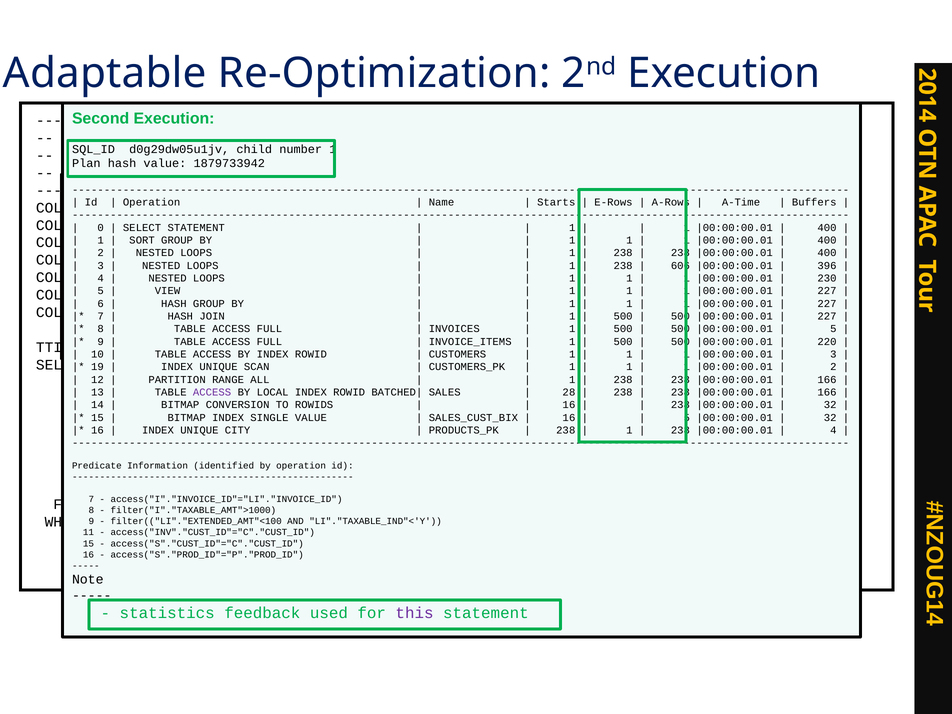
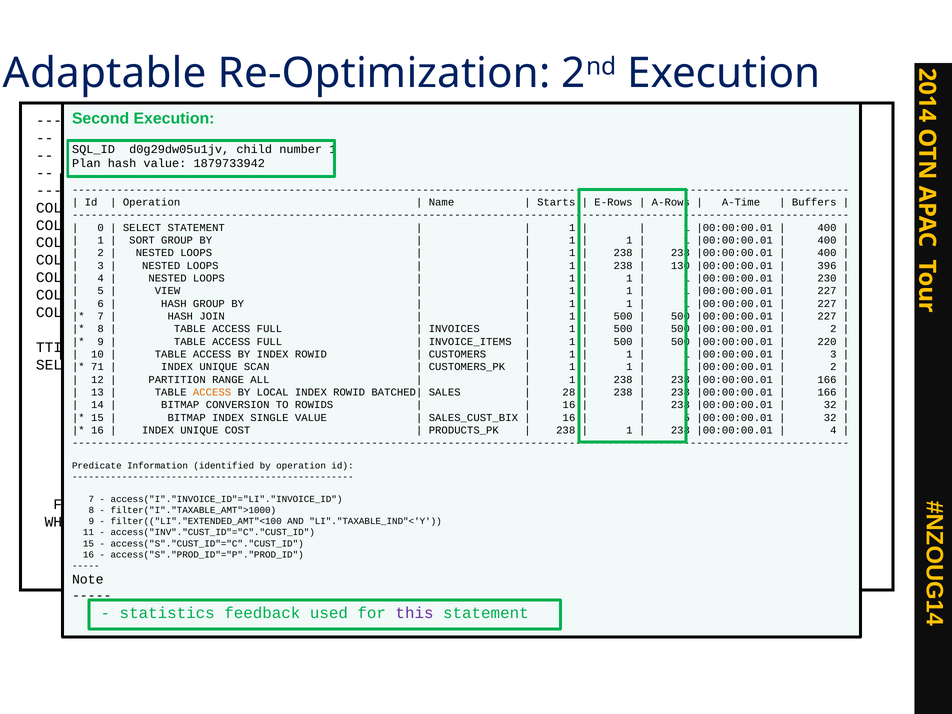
606: 606 -> 130 (680, 266)
5: 5 -> 2 (833, 329)
19: 19 -> 71 (97, 367)
ACCESS colour: purple -> orange (212, 392)
UNIQUE CITY: CITY -> COST (238, 430)
